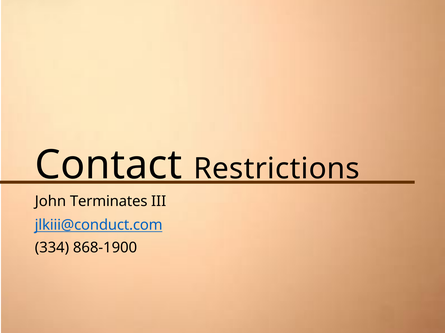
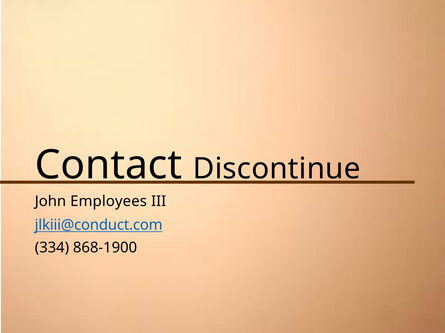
Restrictions: Restrictions -> Discontinue (277, 169)
Terminates: Terminates -> Employees (109, 202)
